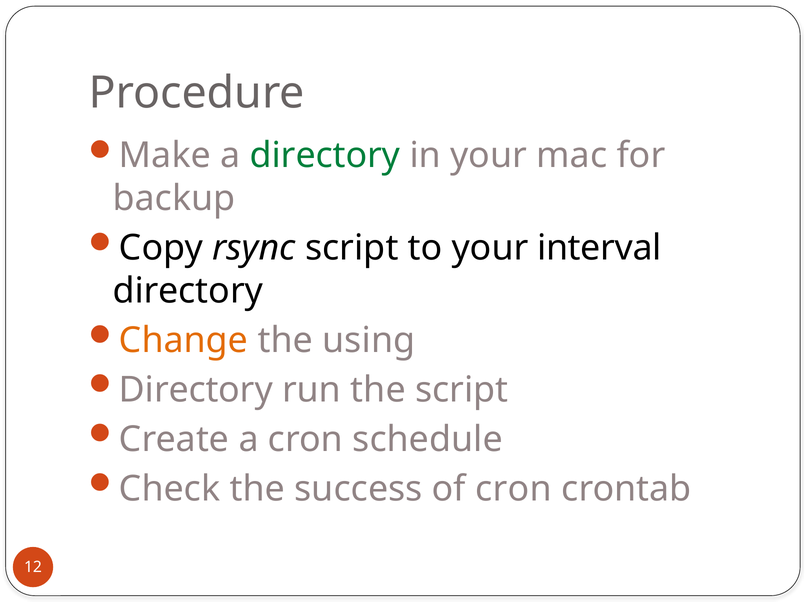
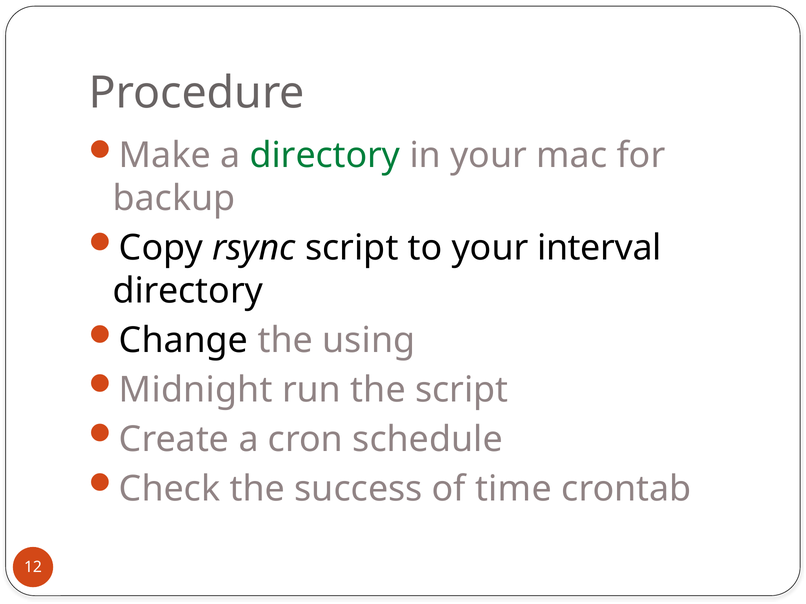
Change colour: orange -> black (184, 341)
Directory: Directory -> Midnight (196, 390)
of cron: cron -> time (513, 489)
